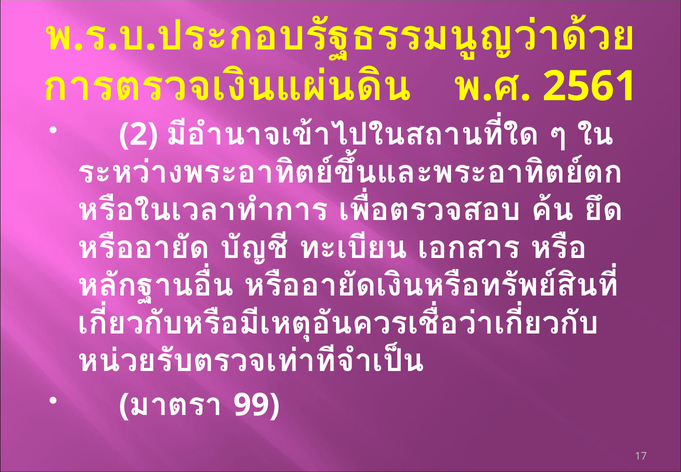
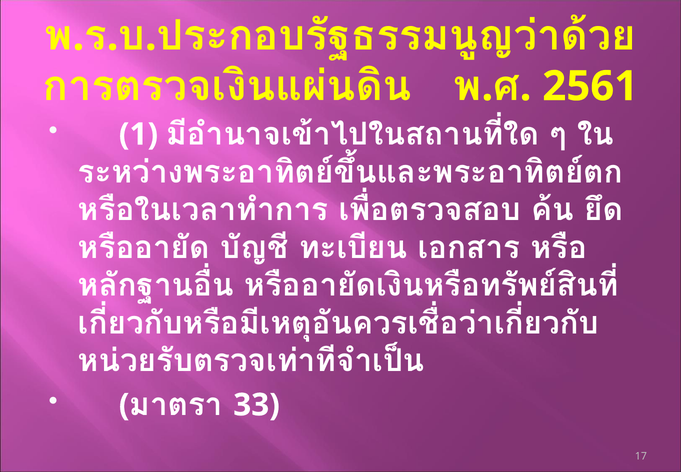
2: 2 -> 1 (138, 134)
99: 99 -> 33 (257, 405)
